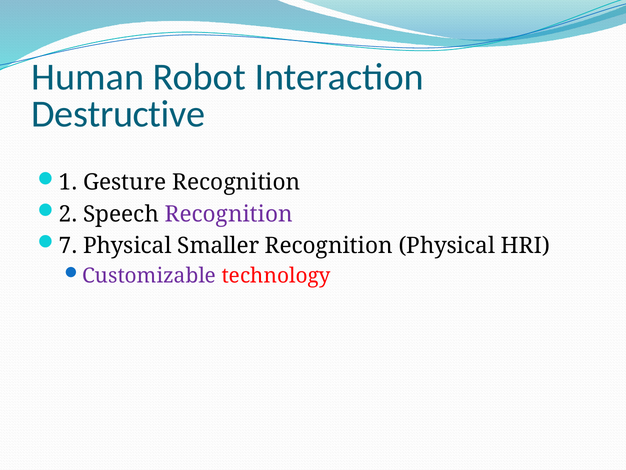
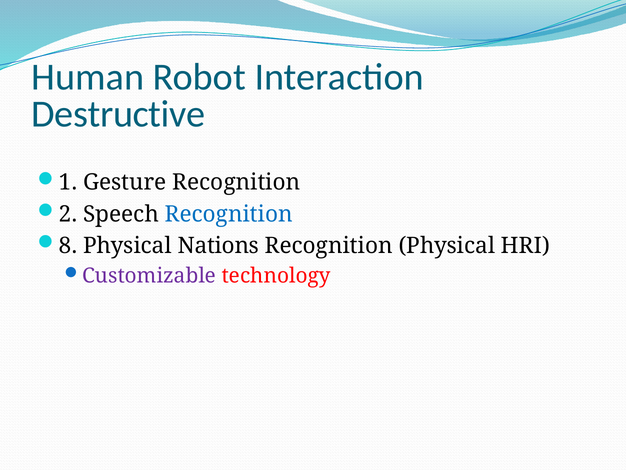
Recognition colour: purple -> blue (229, 214)
7: 7 -> 8 (68, 246)
Smaller: Smaller -> Nations (218, 246)
